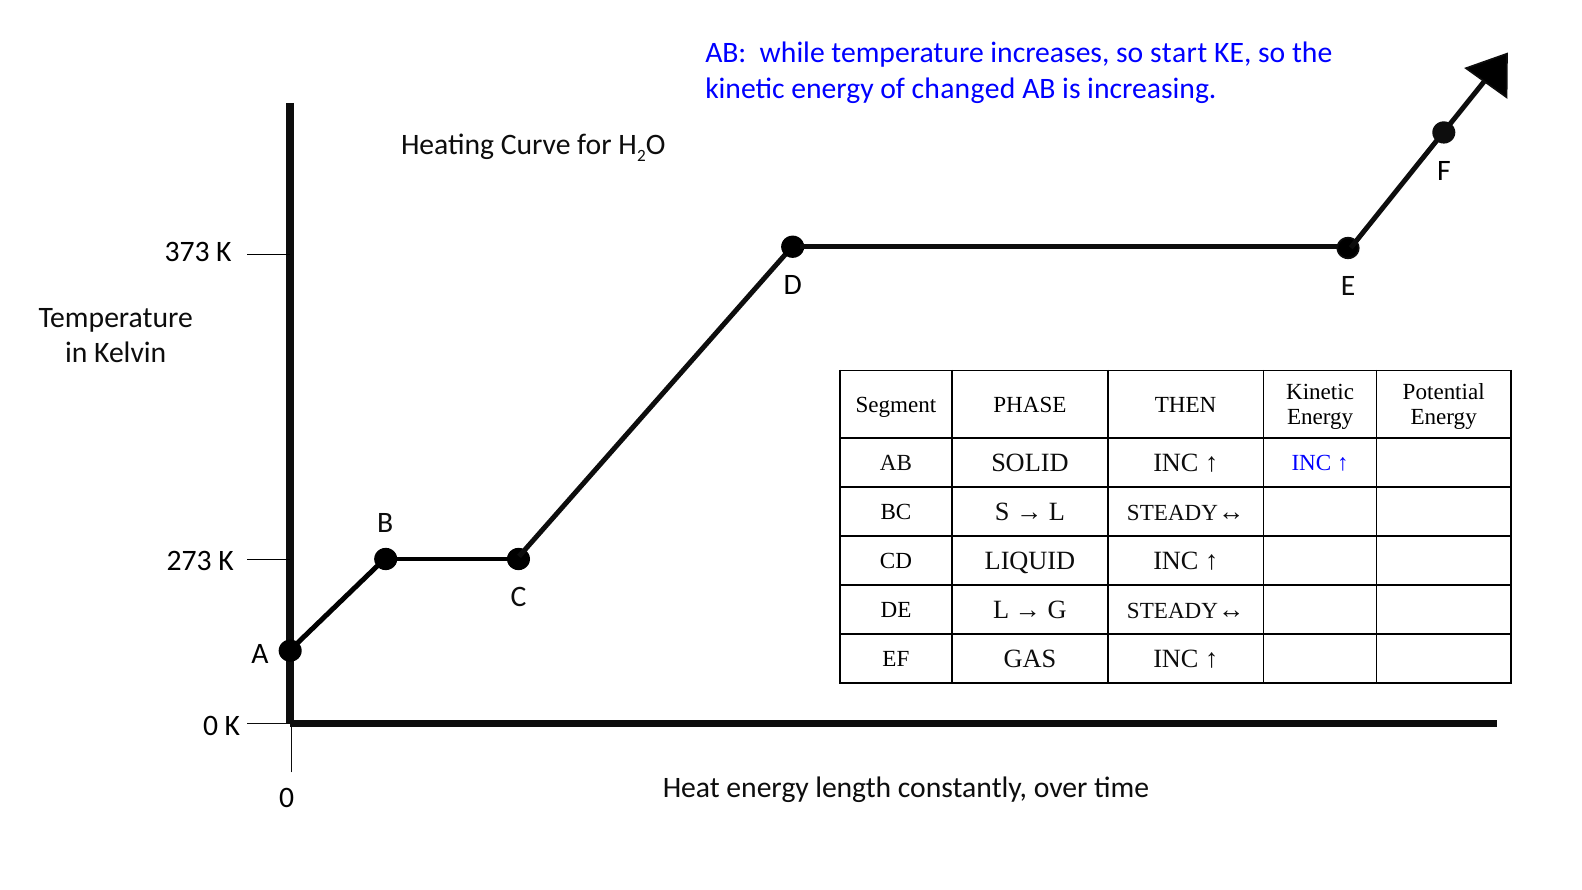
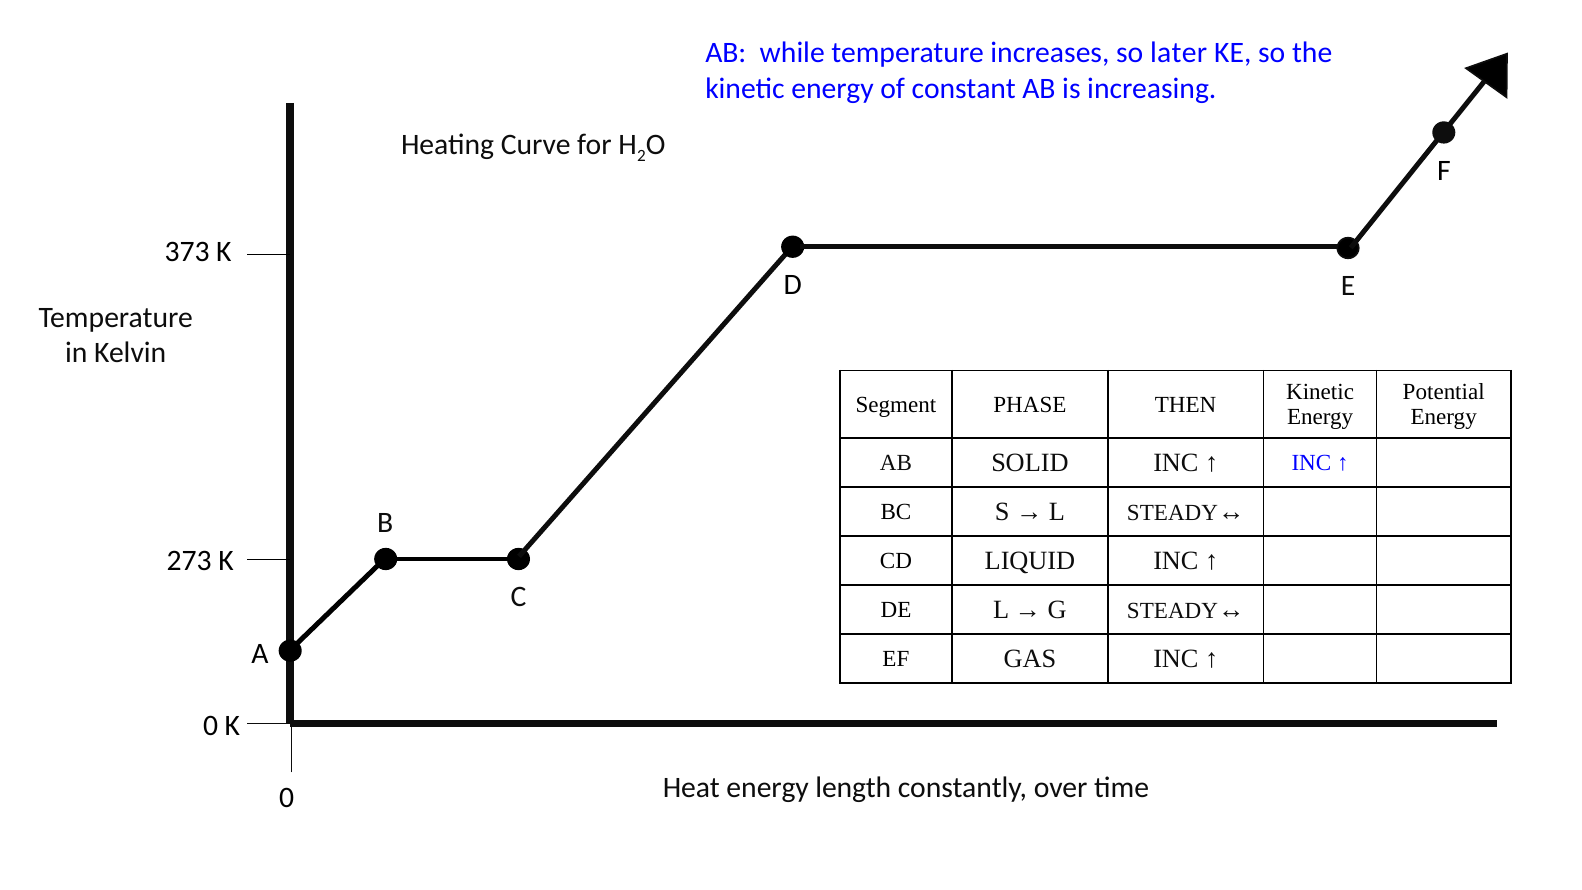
start: start -> later (1179, 53)
changed: changed -> constant (964, 89)
